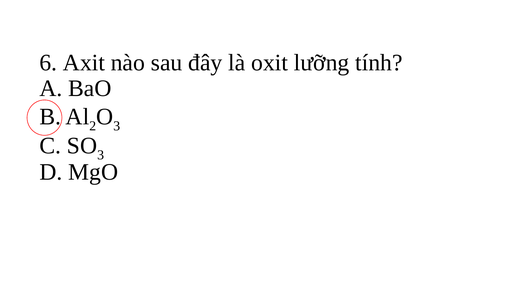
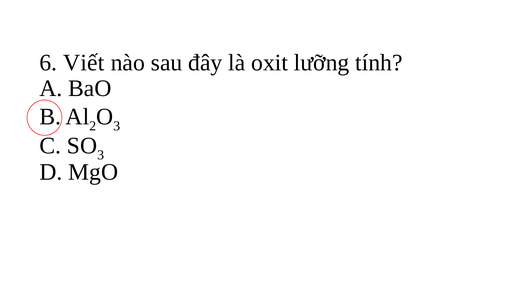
Axit: Axit -> Viết (84, 63)
